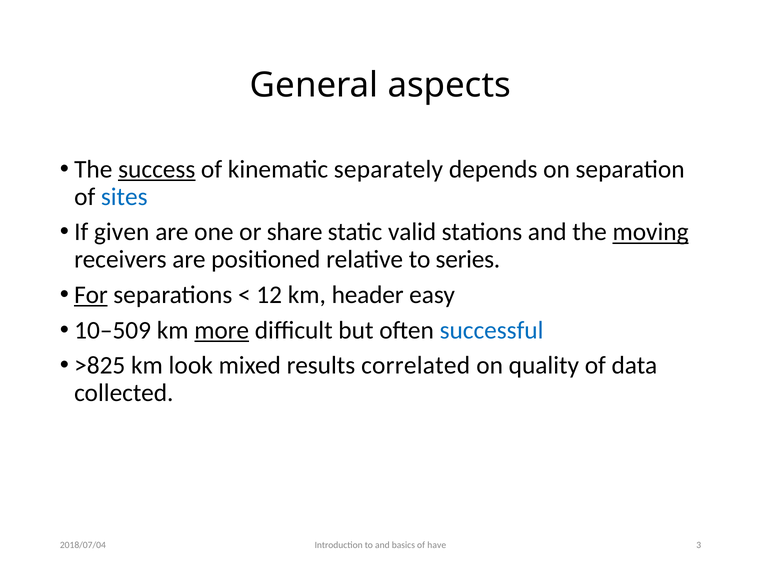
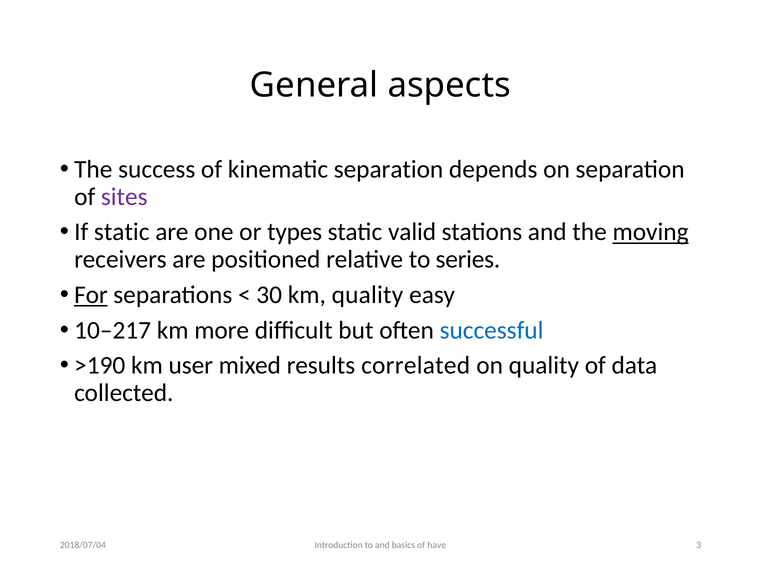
success underline: present -> none (157, 169)
kinematic separately: separately -> separation (389, 169)
sites colour: blue -> purple (124, 197)
If given: given -> static (122, 232)
share: share -> types (295, 232)
12: 12 -> 30 (269, 295)
km header: header -> quality (367, 295)
10–509: 10–509 -> 10–217 (113, 330)
more underline: present -> none (222, 330)
>825: >825 -> >190 (100, 365)
look: look -> user (191, 365)
